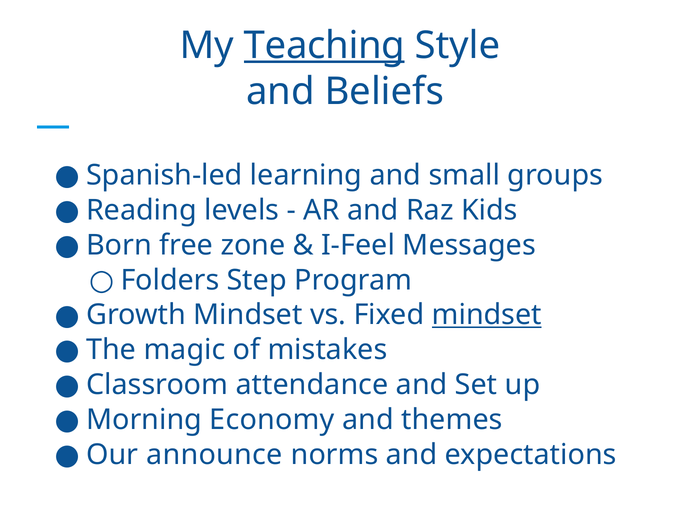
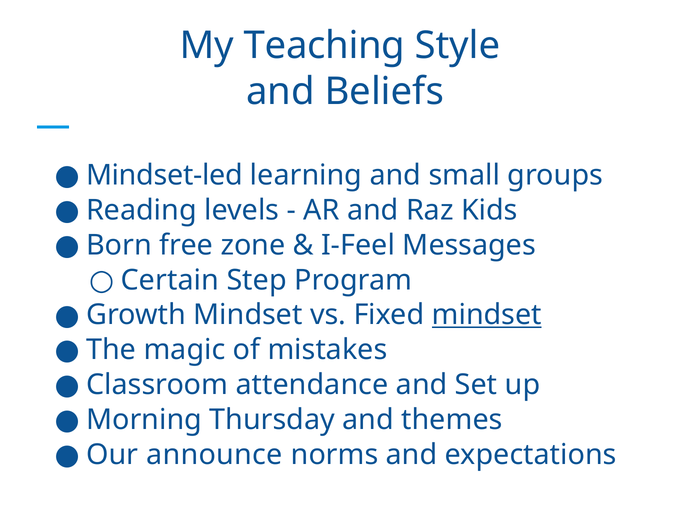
Teaching underline: present -> none (324, 45)
Spanish-led: Spanish-led -> Mindset-led (164, 175)
Folders: Folders -> Certain (170, 280)
Economy: Economy -> Thursday (272, 419)
